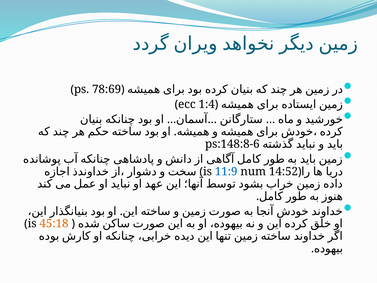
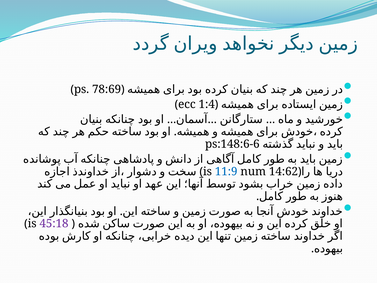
ps:148:8-6: ps:148:8-6 -> ps:148:6-6 (232, 144)
14:52: 14:52 -> 14:62 (283, 171)
45:18 colour: orange -> purple (54, 223)
